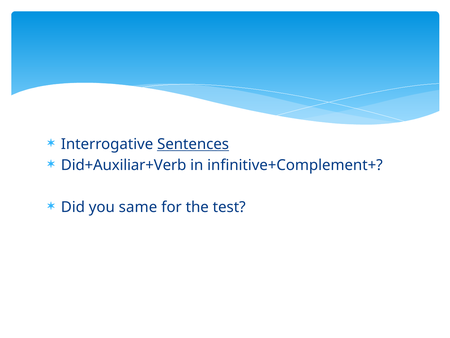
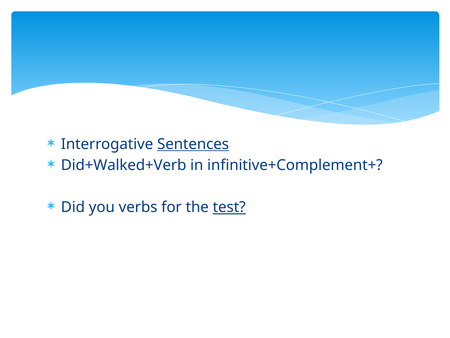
Did+Auxiliar+Verb: Did+Auxiliar+Verb -> Did+Walked+Verb (124, 165)
same: same -> verbs (138, 207)
test underline: none -> present (229, 207)
